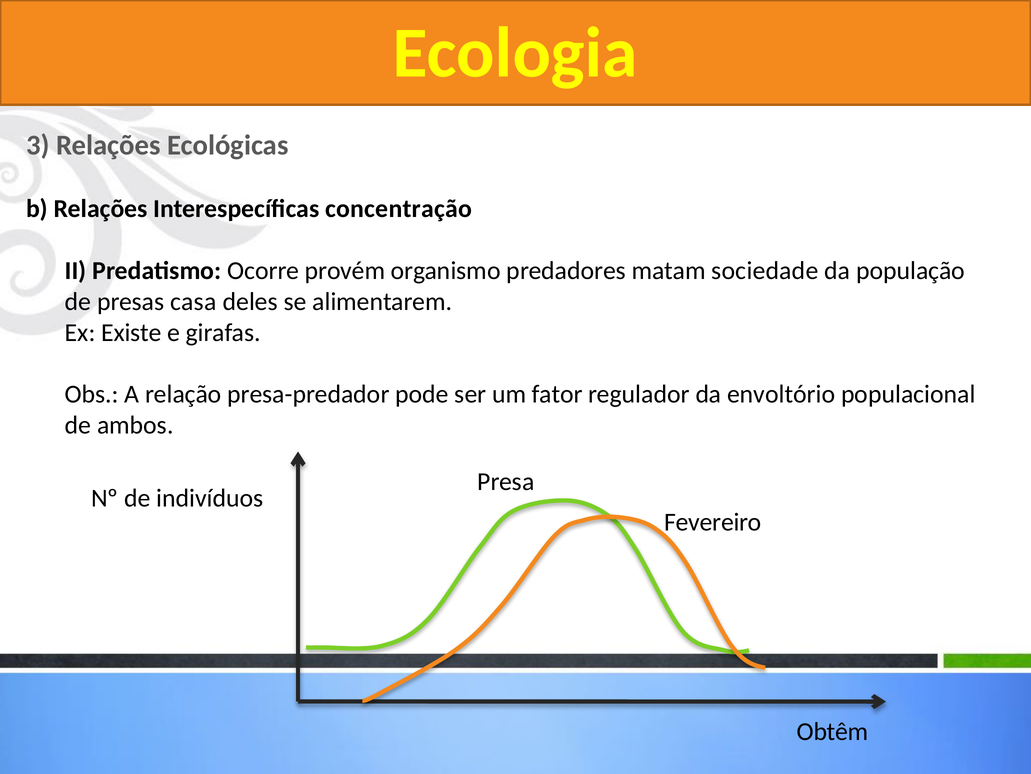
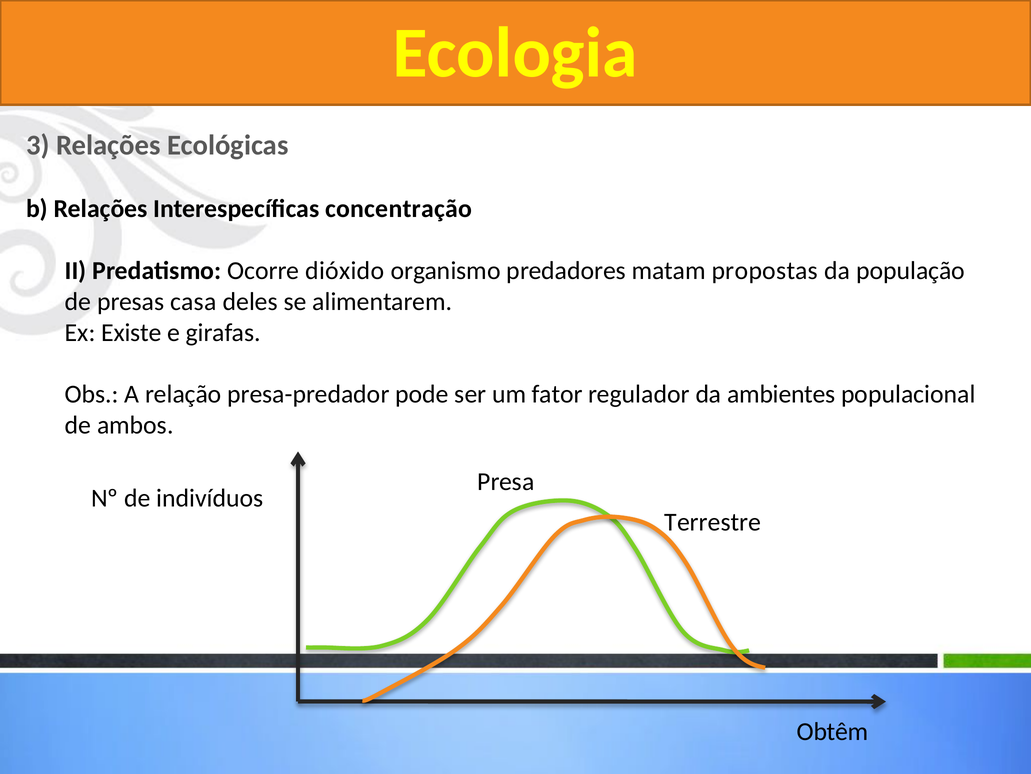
provém: provém -> dióxido (345, 270)
sociedade: sociedade -> propostas (765, 270)
envoltório: envoltório -> ambientes (781, 394)
Fevereiro: Fevereiro -> Terrestre (713, 522)
